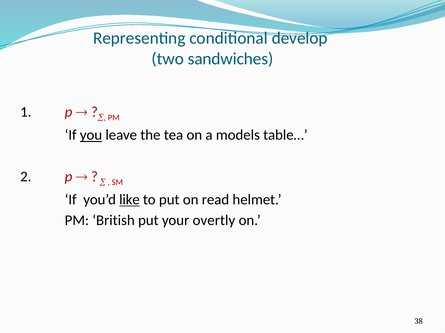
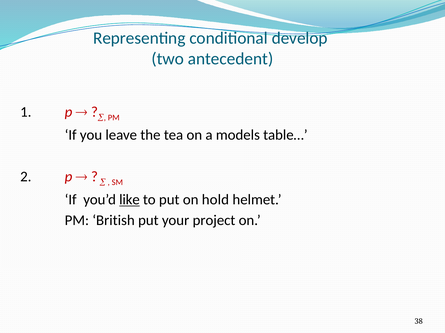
sandwiches: sandwiches -> antecedent (231, 59)
you underline: present -> none (91, 135)
read: read -> hold (215, 200)
overtly: overtly -> project (214, 221)
